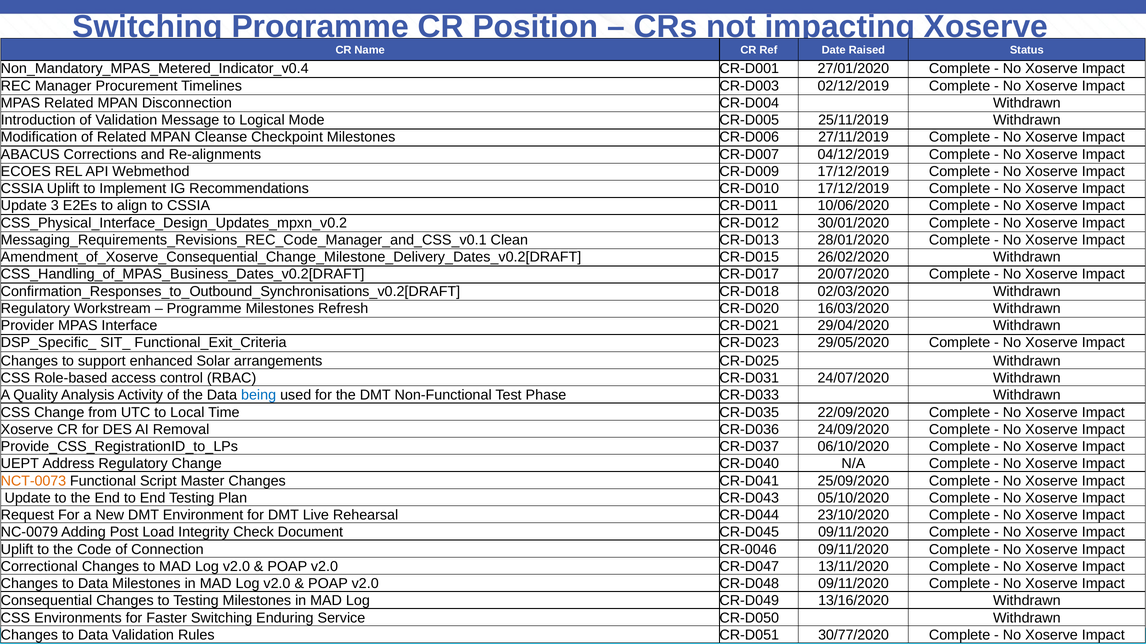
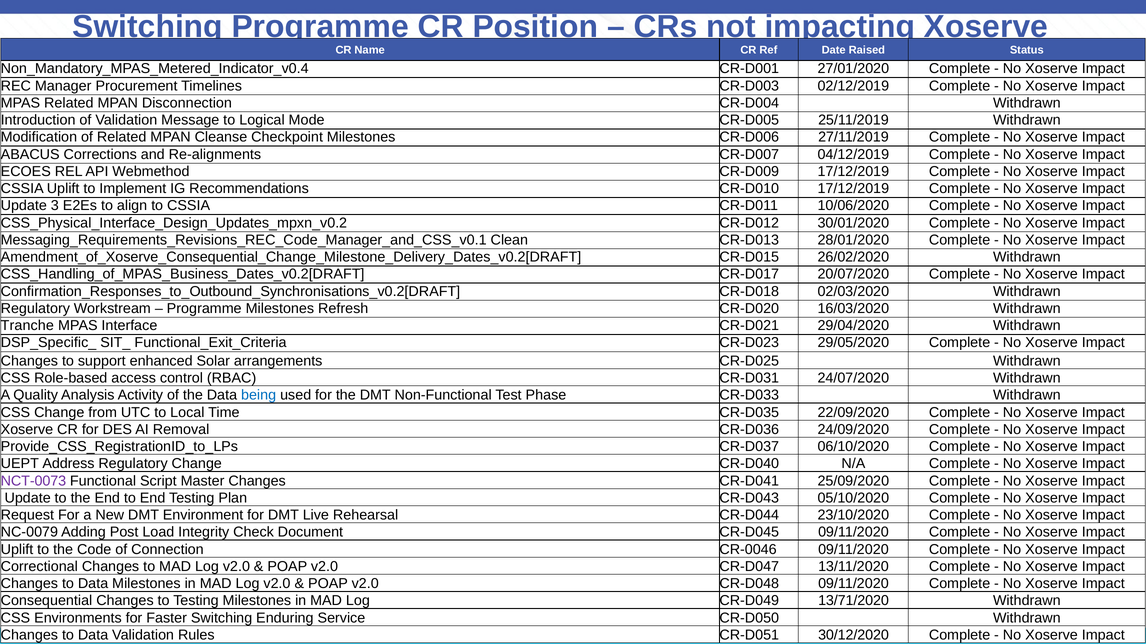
Provider: Provider -> Tranche (27, 326)
NCT-0073 colour: orange -> purple (33, 481)
13/16/2020: 13/16/2020 -> 13/71/2020 (854, 601)
30/77/2020: 30/77/2020 -> 30/12/2020 (854, 636)
